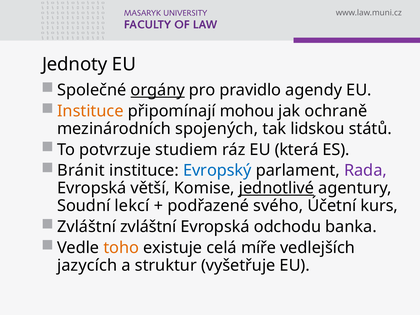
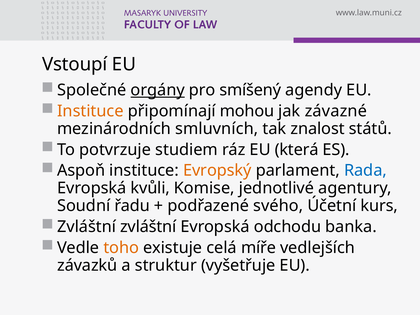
Jednoty: Jednoty -> Vstoupí (75, 64)
pravidlo: pravidlo -> smíšený (250, 90)
ochraně: ochraně -> závazné (336, 111)
spojených: spojených -> smluvních (217, 129)
lidskou: lidskou -> znalost (318, 129)
Bránit: Bránit -> Aspoň (81, 171)
Evropský colour: blue -> orange (217, 171)
Rada colour: purple -> blue (365, 171)
větší: větší -> kvůli (150, 188)
jednotlivé underline: present -> none (276, 188)
lekcí: lekcí -> řadu (132, 206)
jazycích: jazycích -> závazků (87, 265)
